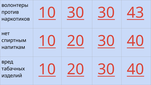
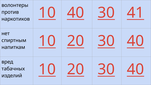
10 30: 30 -> 40 (76, 13)
43: 43 -> 41 (135, 13)
